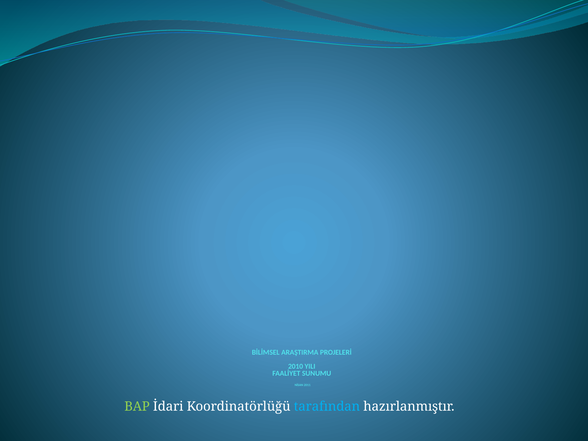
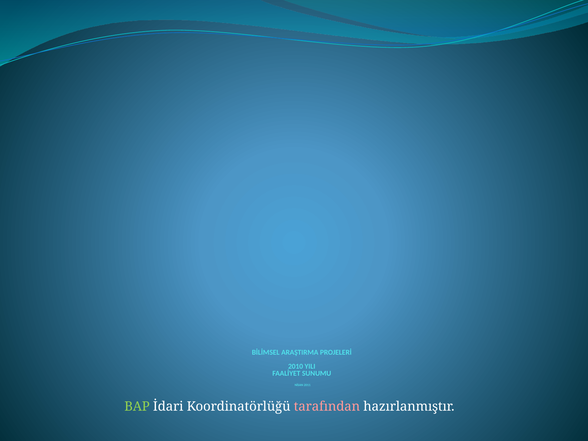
tarafından colour: light blue -> pink (327, 407)
